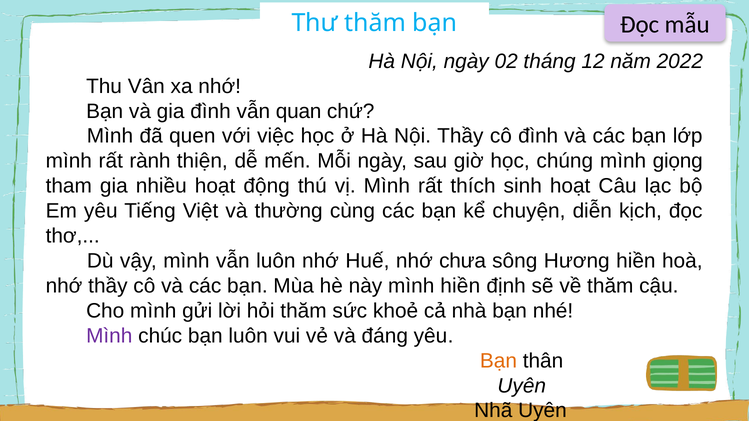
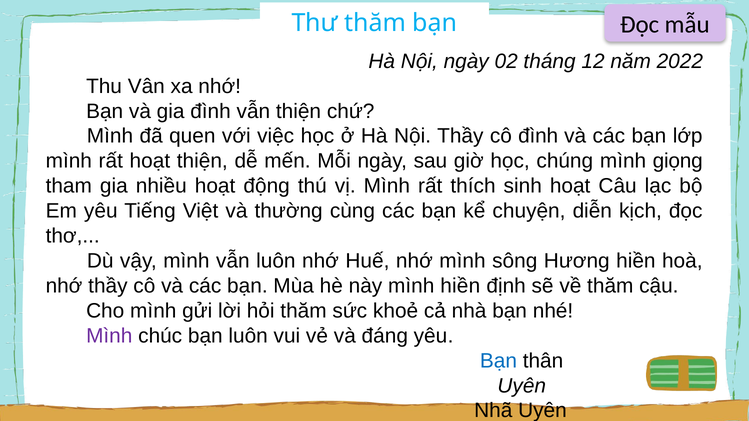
vẫn quan: quan -> thiện (298, 111)
rất rành: rành -> hoạt (150, 161)
nhớ chưa: chưa -> mình (462, 261)
Bạn colour: orange -> blue (498, 361)
